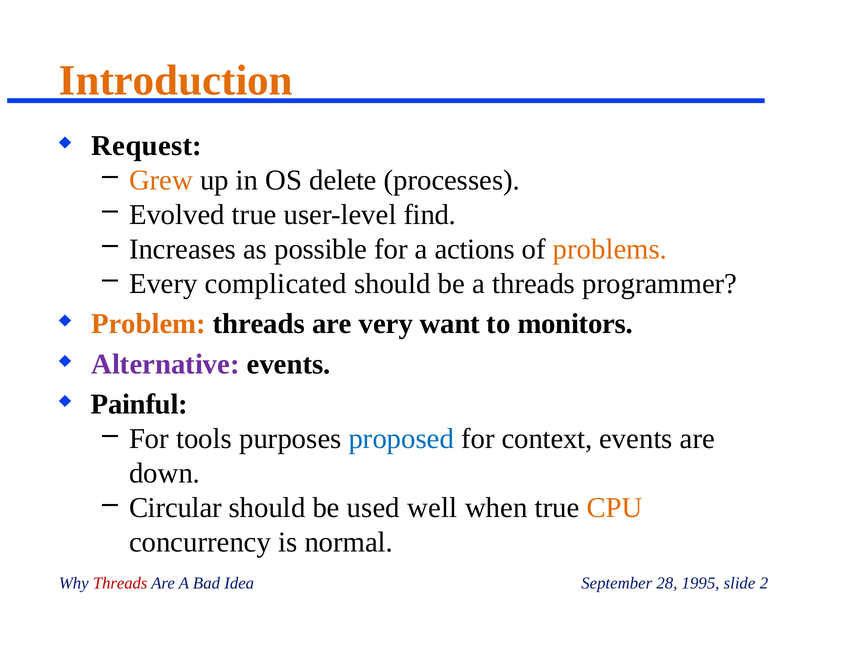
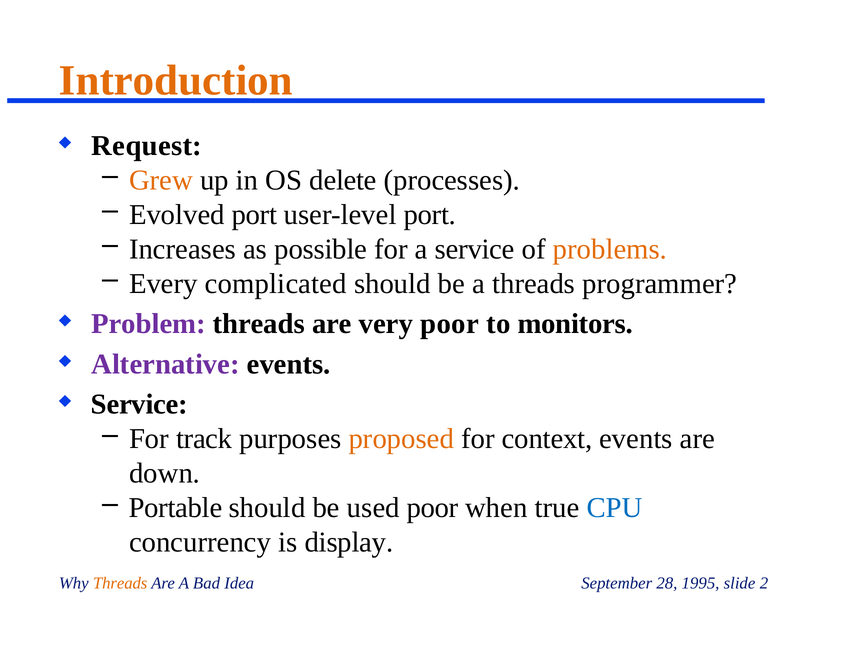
Evolved true: true -> port (254, 215)
user-level find: find -> port (430, 215)
a actions: actions -> service (475, 249)
Problem colour: orange -> purple (148, 324)
very want: want -> poor (450, 324)
Painful: Painful -> Service (139, 405)
tools: tools -> track (204, 439)
proposed colour: blue -> orange (401, 439)
Circular: Circular -> Portable (175, 508)
used well: well -> poor (433, 508)
CPU colour: orange -> blue (615, 508)
normal: normal -> display (349, 543)
Threads colour: red -> orange (120, 584)
